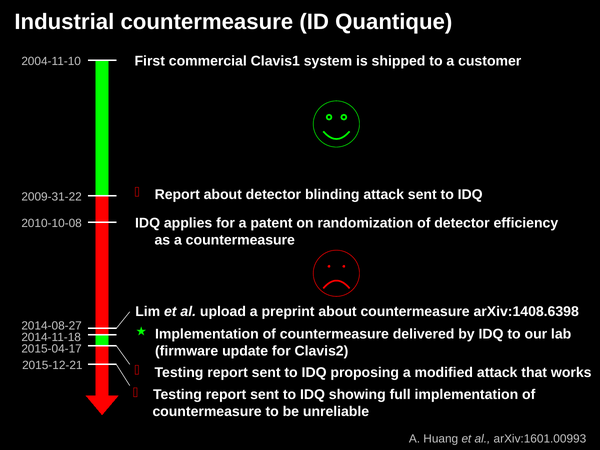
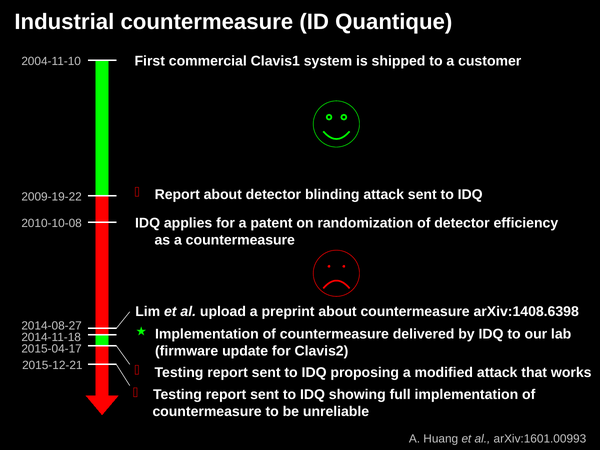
2009-31-22: 2009-31-22 -> 2009-19-22 (52, 197)
